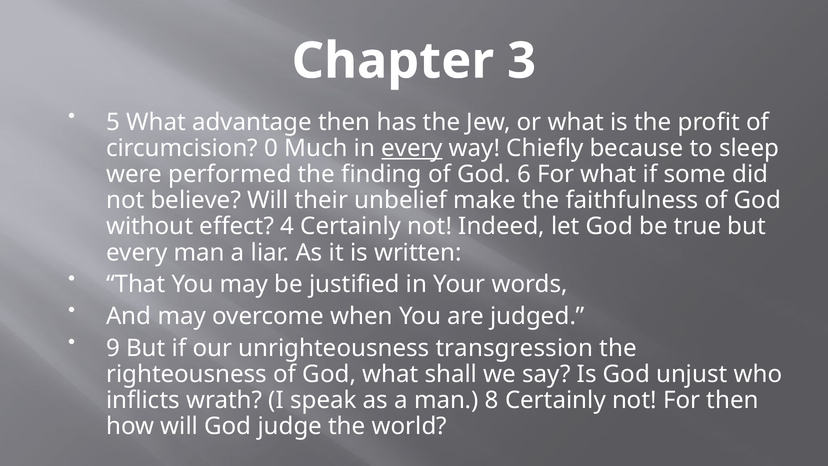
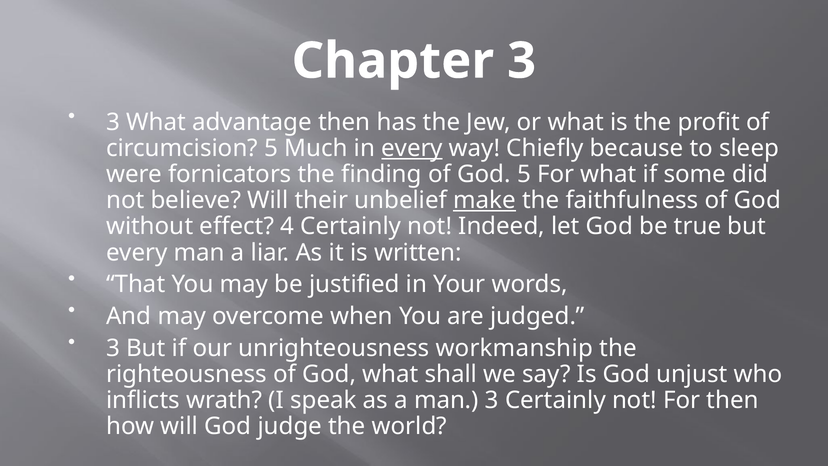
5: 5 -> 3 (113, 122)
circumcision 0: 0 -> 5 (271, 148)
performed: performed -> fornicators (230, 174)
God 6: 6 -> 5 (524, 174)
make underline: none -> present (485, 200)
9: 9 -> 3 (113, 348)
transgression: transgression -> workmanship (514, 348)
man 8: 8 -> 3 (492, 400)
